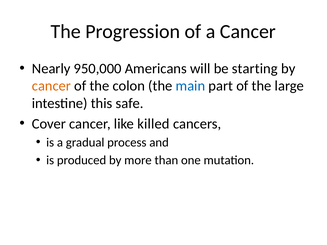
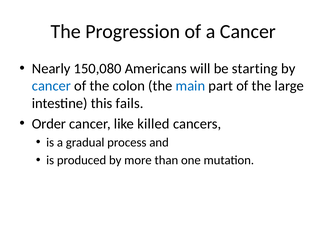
950,000: 950,000 -> 150,080 (98, 69)
cancer colour: orange -> blue (51, 86)
safe: safe -> fails (130, 103)
Cover: Cover -> Order (49, 124)
